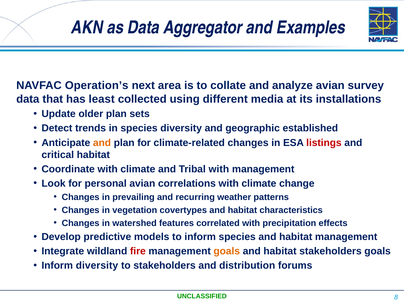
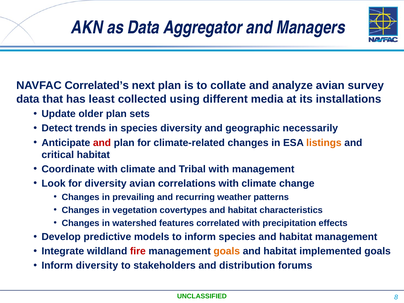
Examples: Examples -> Managers (311, 28)
Operation’s: Operation’s -> Correlated’s (97, 86)
next area: area -> plan (170, 86)
established: established -> necessarily (310, 128)
and colour: orange -> red (102, 143)
listings colour: red -> orange (324, 143)
for personal: personal -> diversity (106, 184)
habitat stakeholders: stakeholders -> implemented (330, 251)
